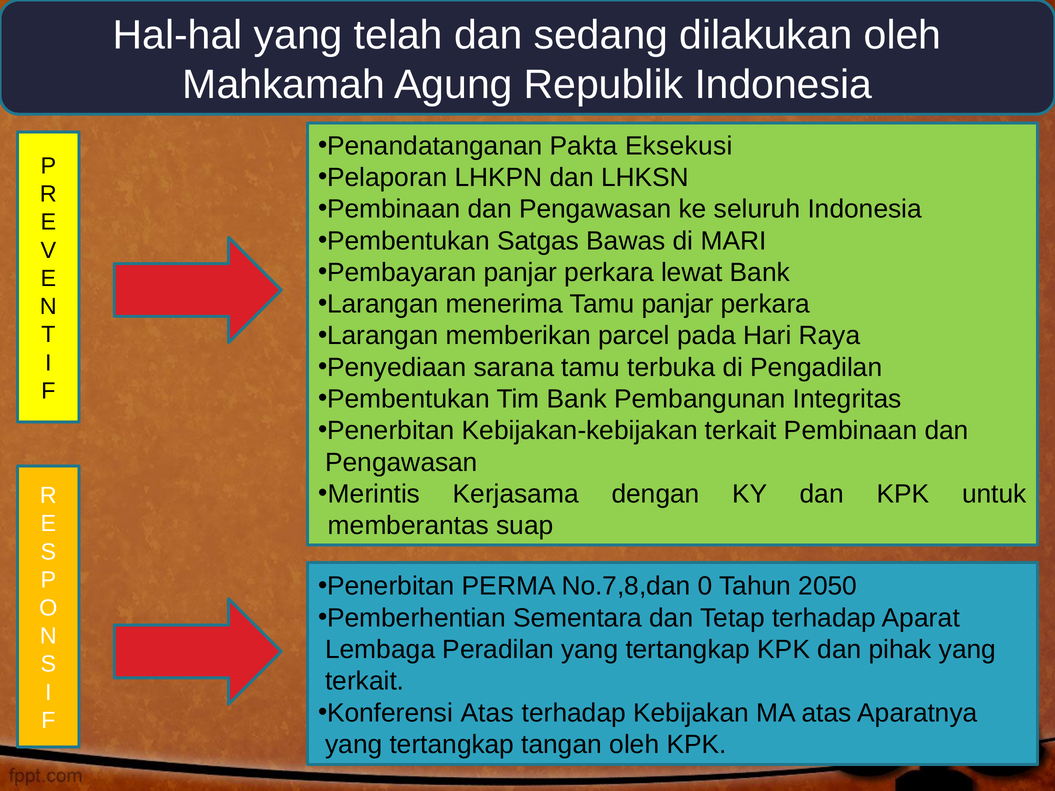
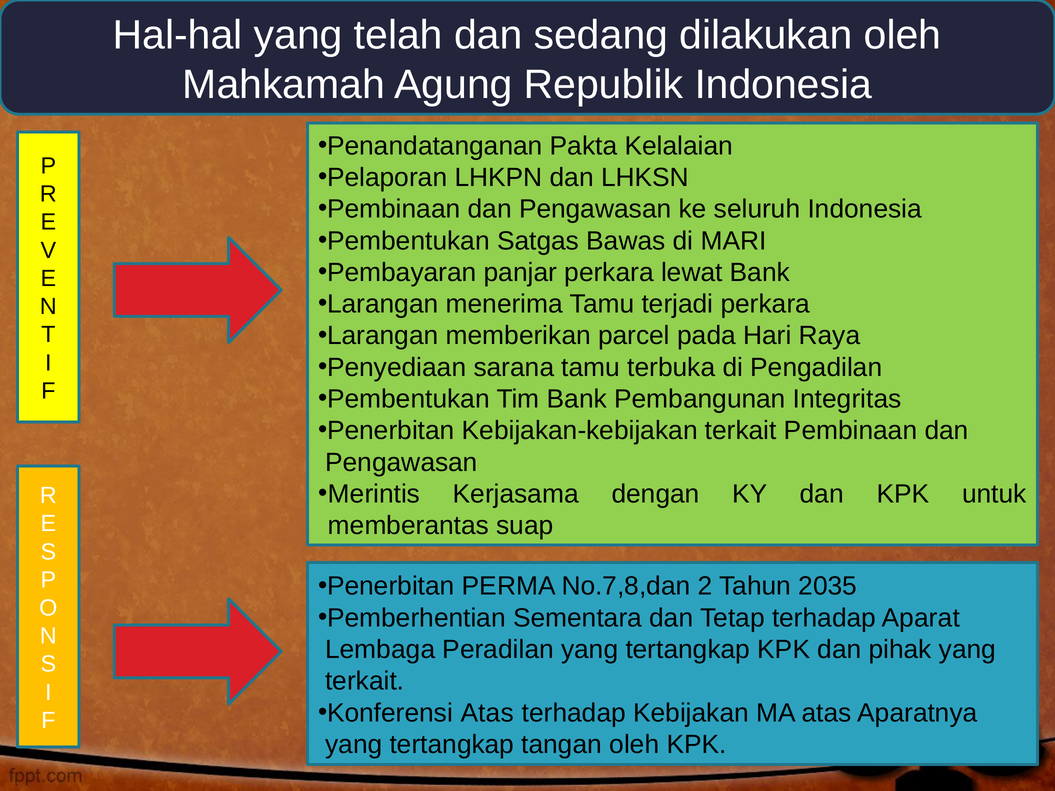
Eksekusi: Eksekusi -> Kelalaian (679, 146)
Tamu panjar: panjar -> terjadi (677, 304)
0: 0 -> 2 (705, 586)
2050: 2050 -> 2035 (828, 586)
